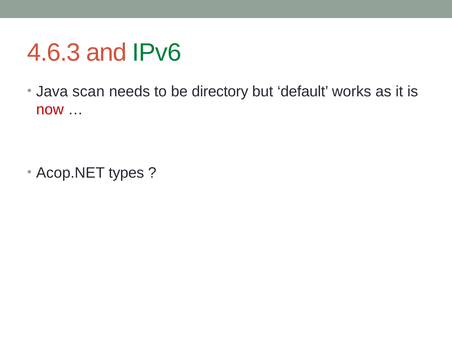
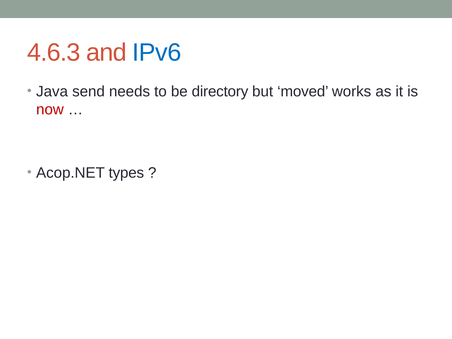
IPv6 colour: green -> blue (157, 53)
scan: scan -> send (88, 91)
default: default -> moved (303, 91)
